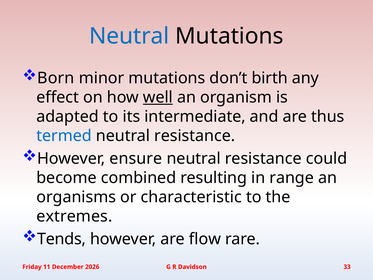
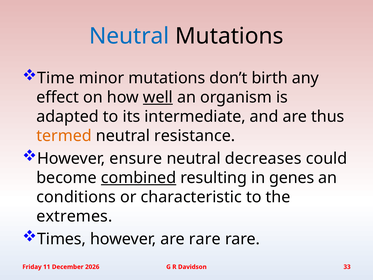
Born: Born -> Time (56, 78)
termed colour: blue -> orange (64, 136)
resistance: resistance -> decreases (263, 158)
combined underline: none -> present (139, 178)
range: range -> genes (292, 178)
organisms: organisms -> conditions (76, 197)
Tends: Tends -> Times (61, 239)
are flow: flow -> rare (205, 239)
